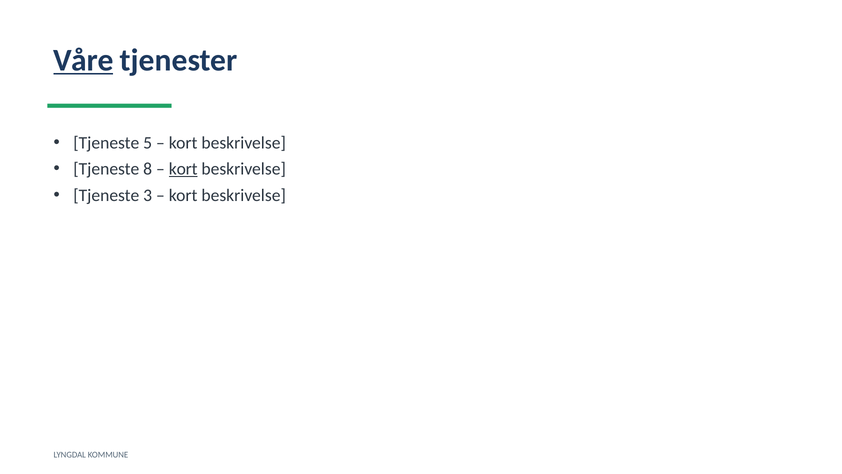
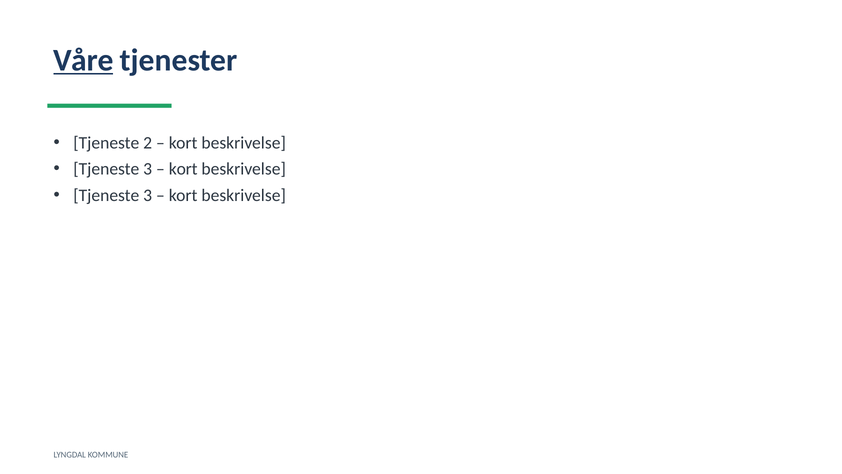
5: 5 -> 2 (148, 143)
8: 8 -> 3 (148, 169)
kort underline: present -> none (183, 169)
